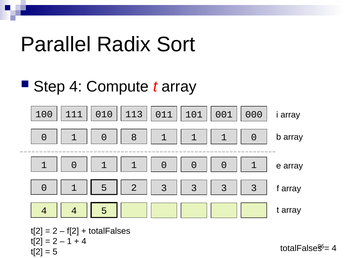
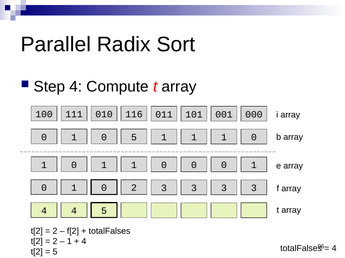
113: 113 -> 116 (134, 115)
0 8: 8 -> 5 (134, 137)
5: 5 -> 0 (104, 188)
